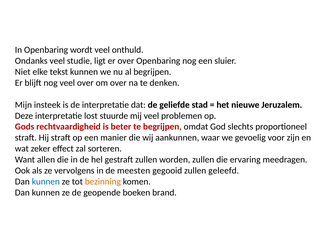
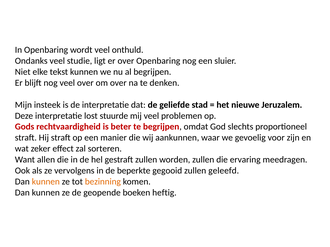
meesten: meesten -> beperkte (134, 171)
kunnen colour: blue -> orange (46, 182)
brand: brand -> heftig (164, 193)
